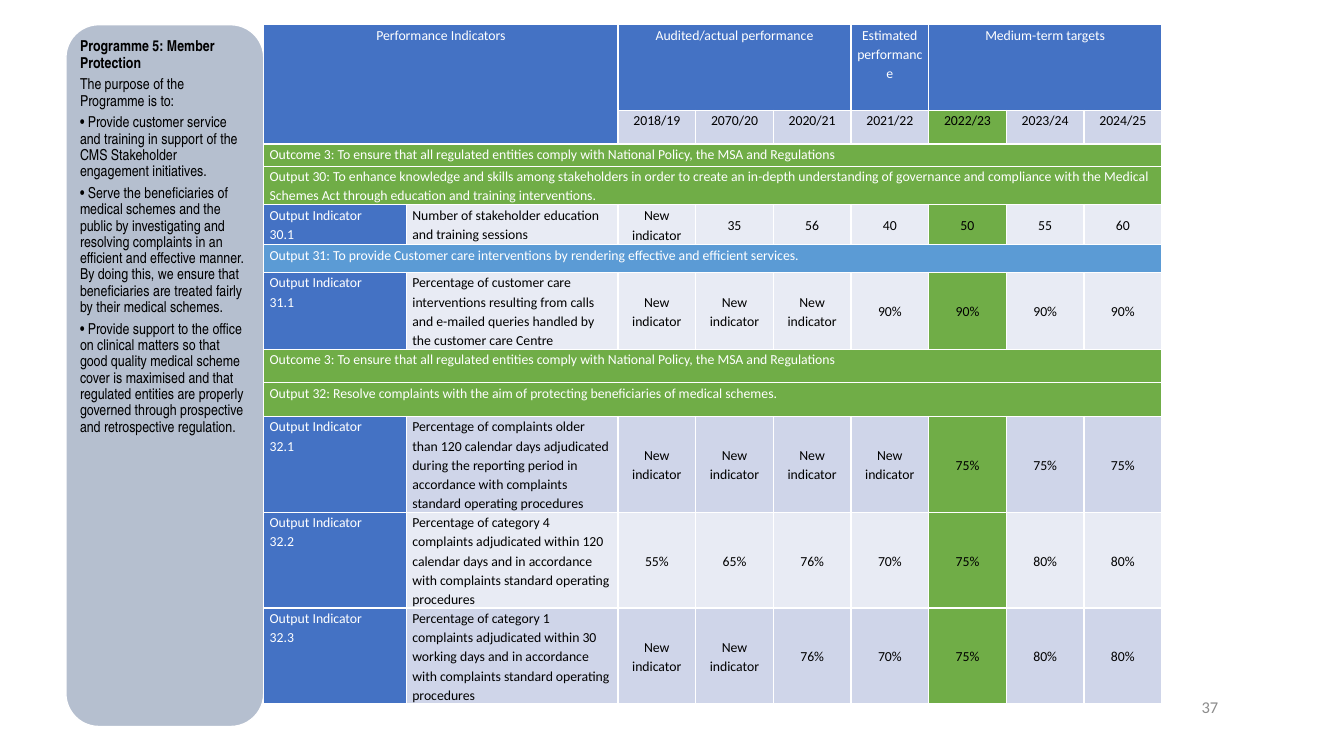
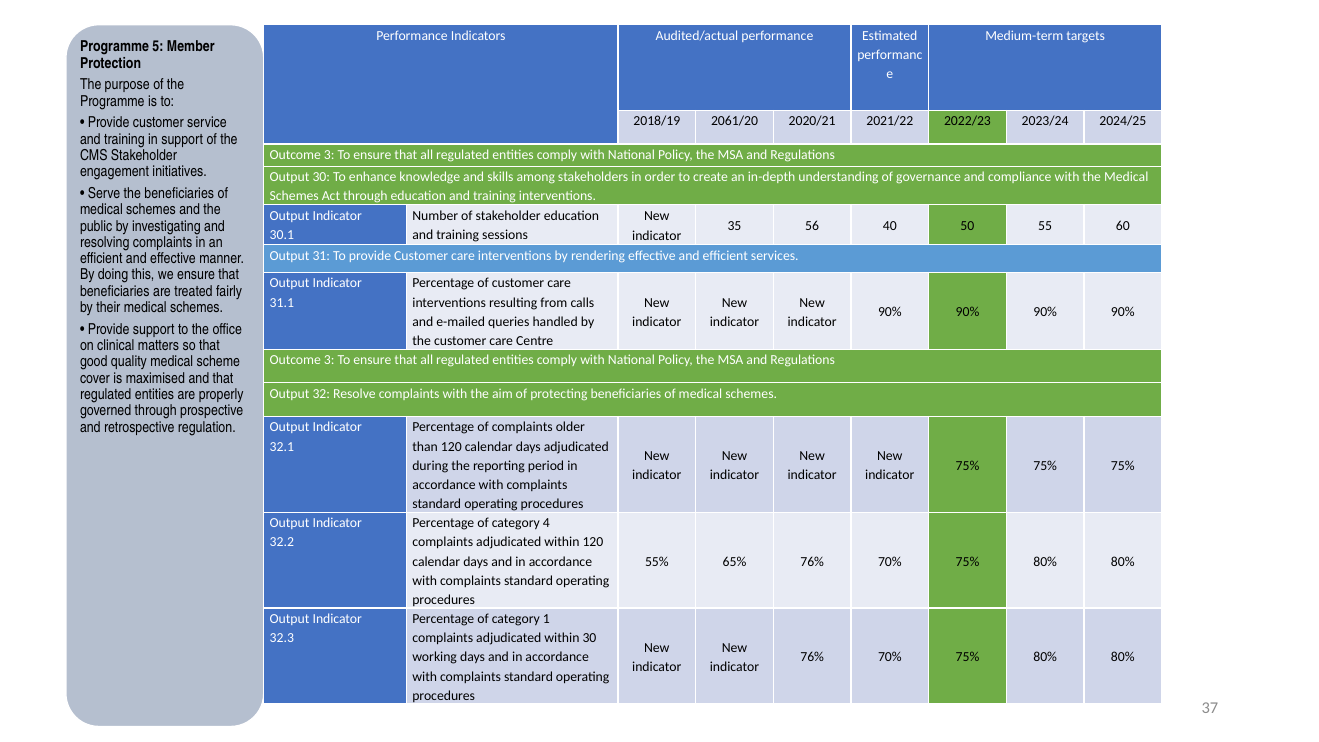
2070/20: 2070/20 -> 2061/20 (735, 121)
